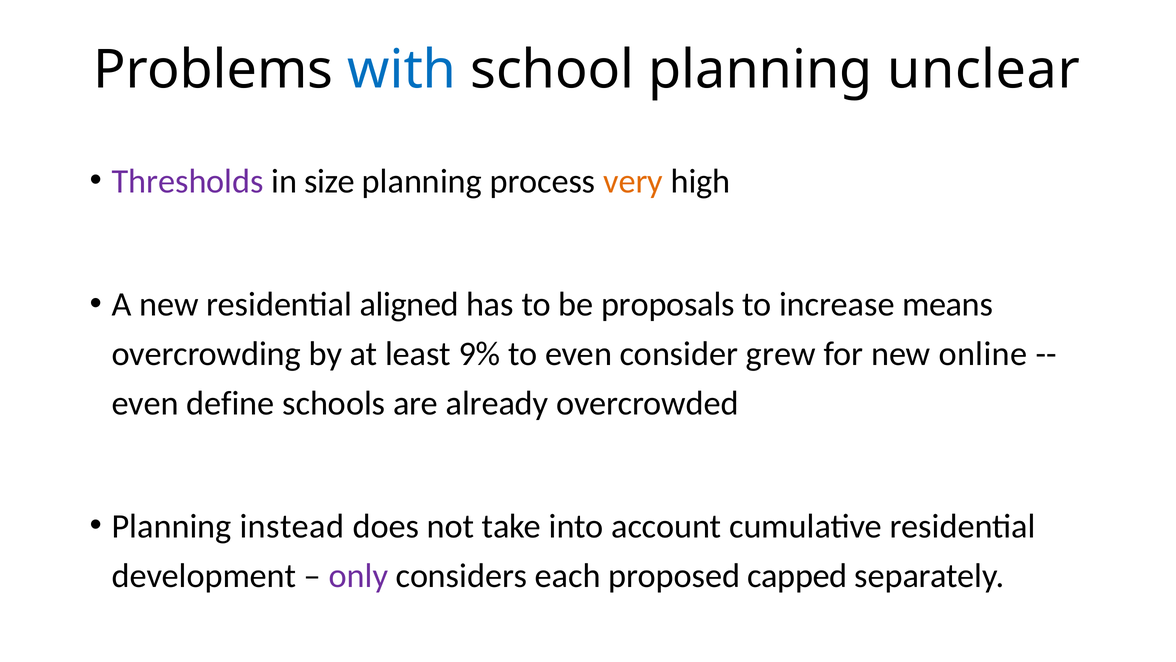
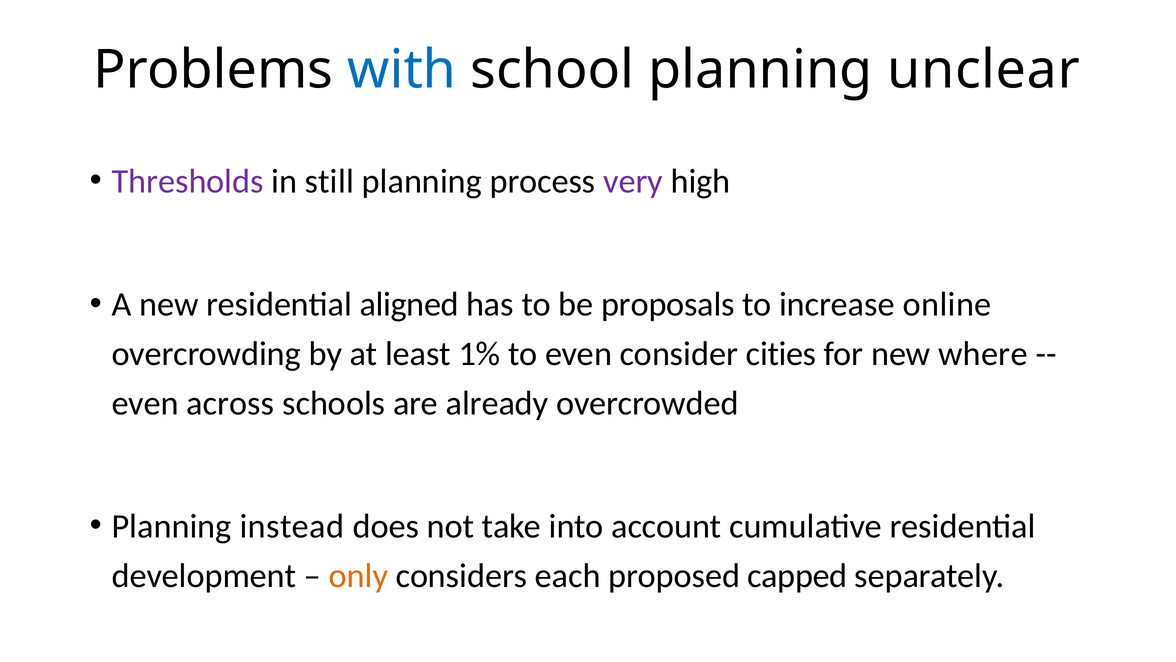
size: size -> still (329, 181)
very colour: orange -> purple (633, 181)
means: means -> online (947, 304)
9%: 9% -> 1% (479, 354)
grew: grew -> cities (781, 354)
online: online -> where (983, 354)
define: define -> across (230, 403)
only colour: purple -> orange (358, 575)
